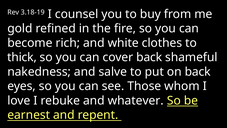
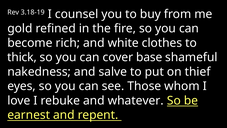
cover back: back -> base (149, 57)
on back: back -> thief (198, 72)
